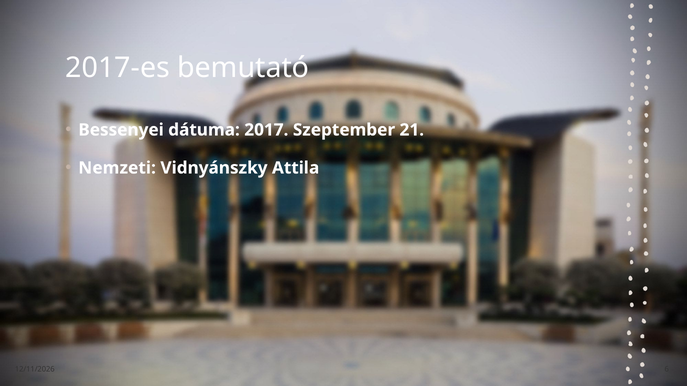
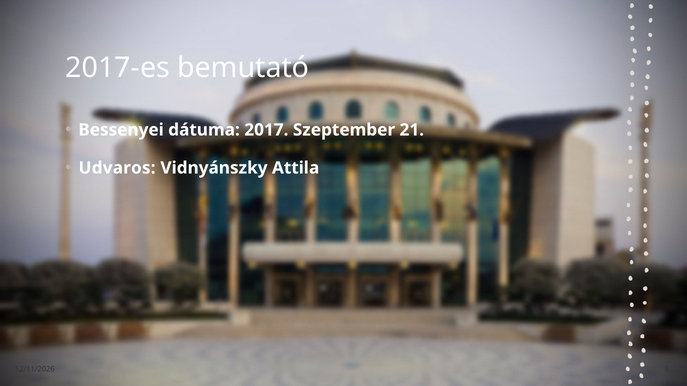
Nemzeti: Nemzeti -> Udvaros (117, 168)
